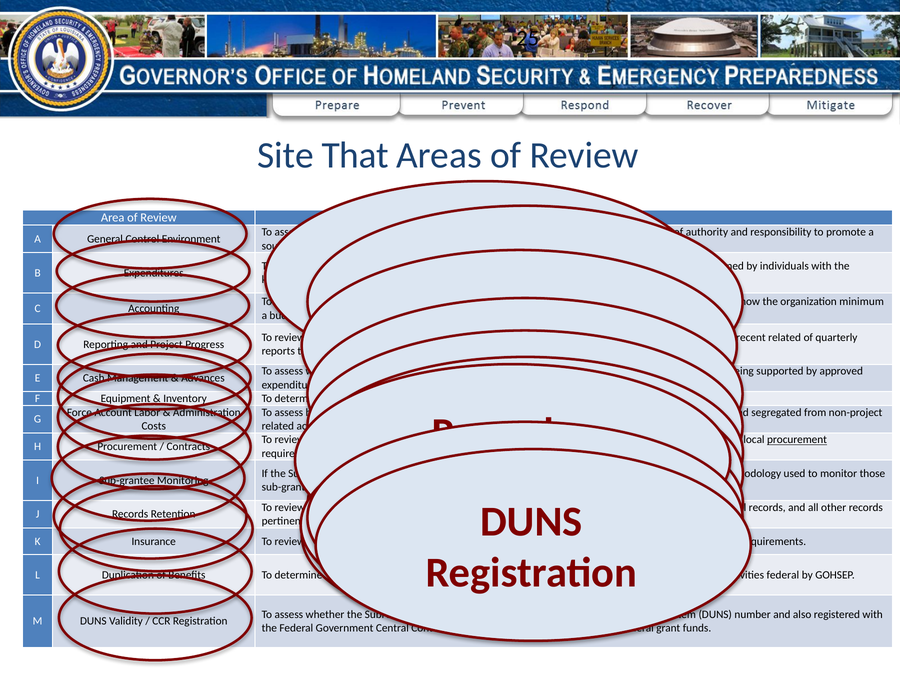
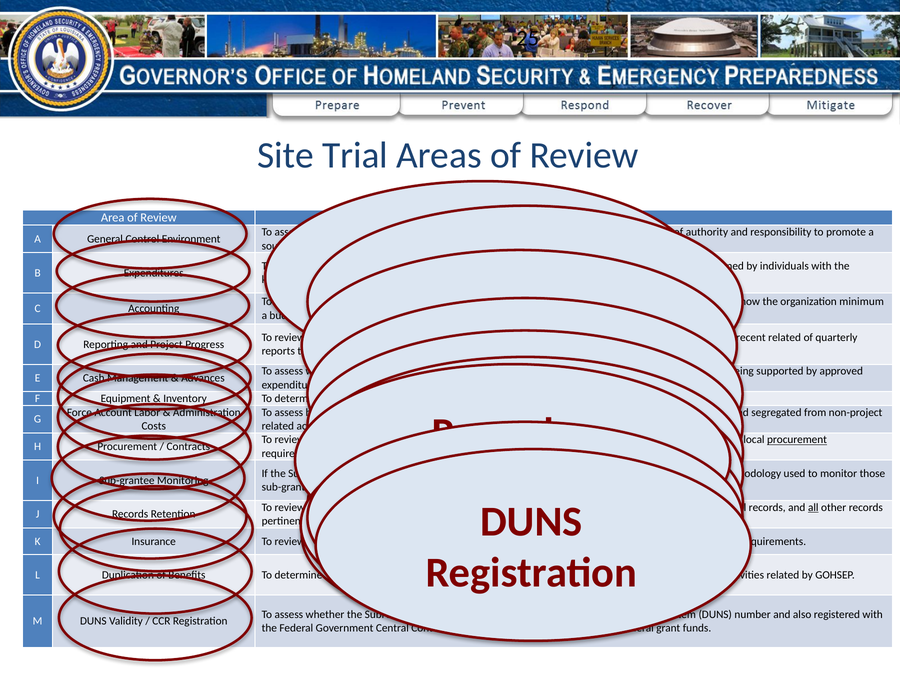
Site That: That -> Trial (355, 155)
all underline: none -> present (813, 507)
federal: federal -> related (783, 575)
